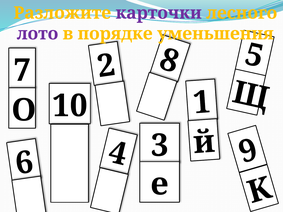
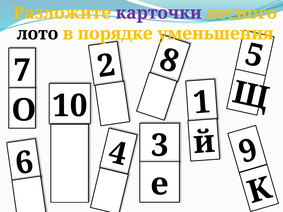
лото colour: purple -> black (38, 34)
